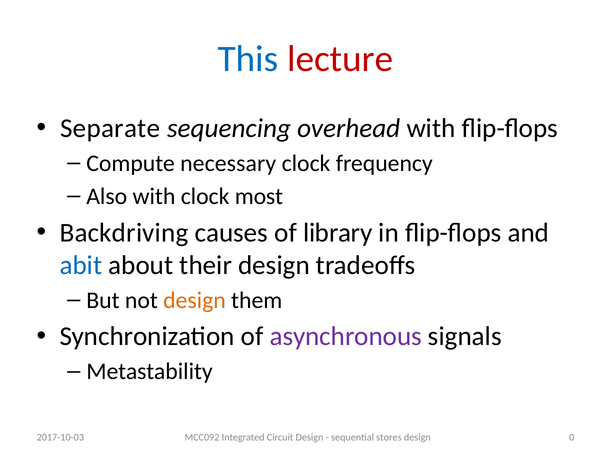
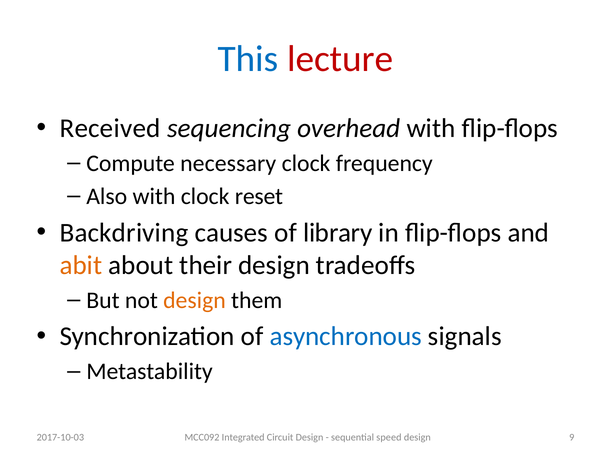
Separate: Separate -> Received (110, 128)
most: most -> reset (259, 197)
abit colour: blue -> orange (81, 265)
asynchronous colour: purple -> blue (346, 337)
stores: stores -> speed (389, 438)
0: 0 -> 9 (572, 438)
